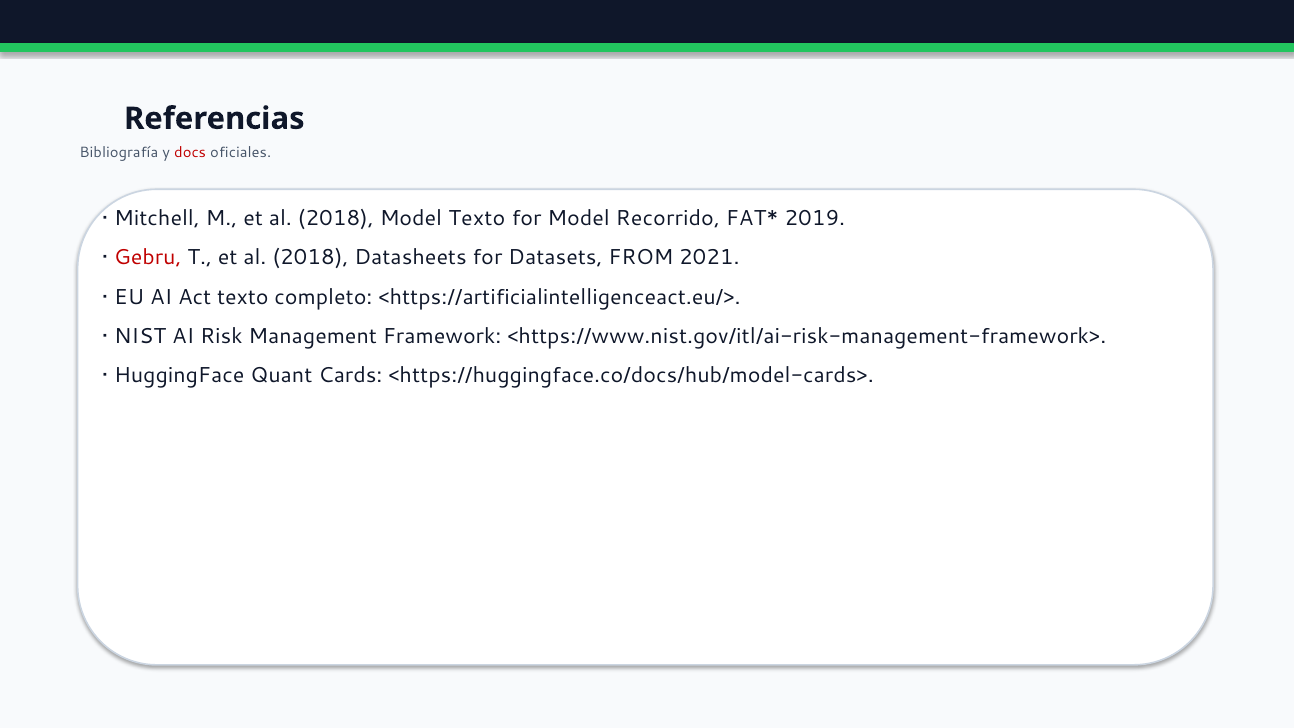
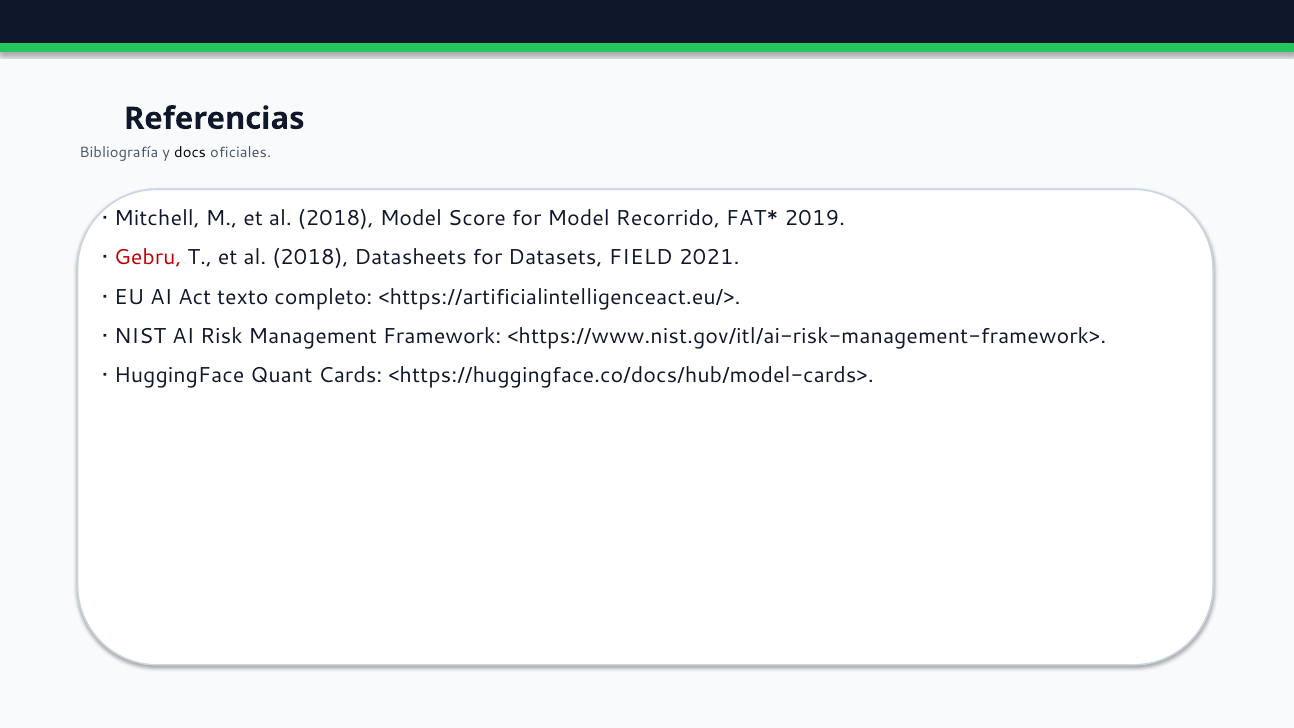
docs colour: red -> black (190, 152)
Model Texto: Texto -> Score (477, 218)
FROM: FROM -> FIELD (641, 258)
